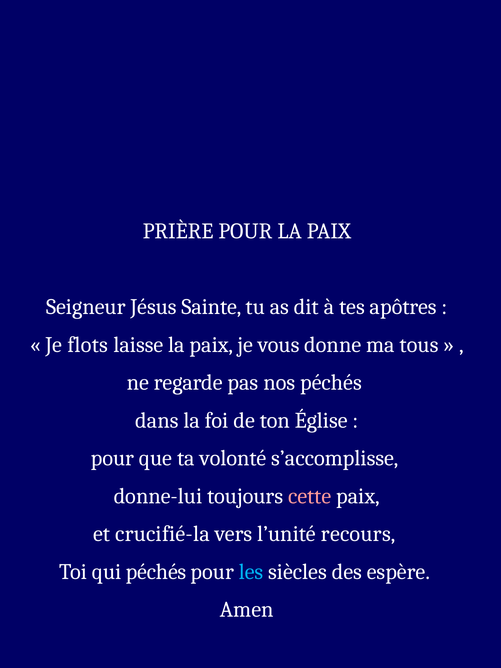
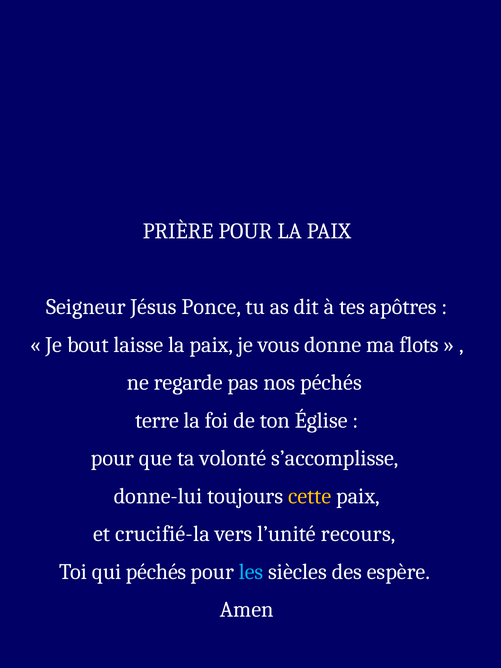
Sainte: Sainte -> Ponce (211, 307)
flots: flots -> bout (88, 345)
tous: tous -> flots (419, 345)
dans: dans -> terre (157, 420)
cette colour: pink -> yellow (310, 496)
